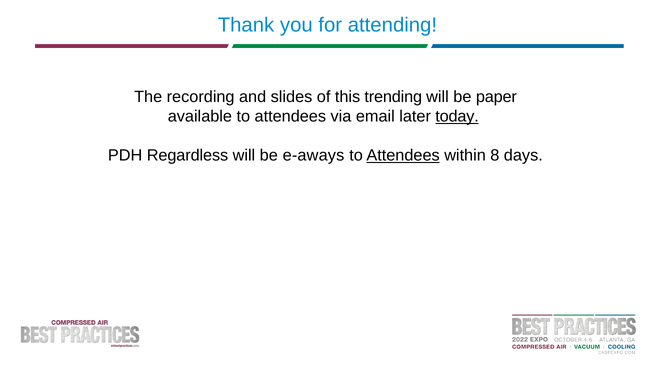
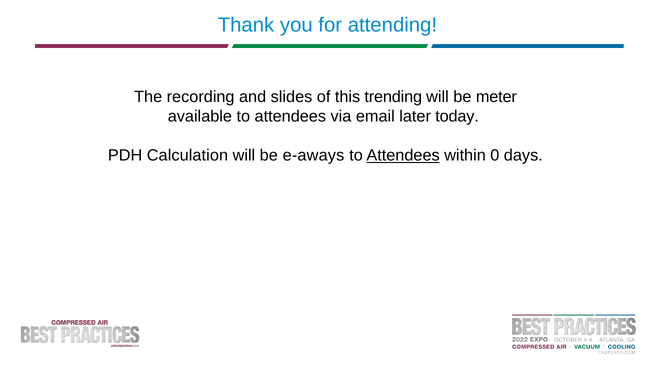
paper: paper -> meter (496, 97)
today underline: present -> none (457, 116)
Regardless: Regardless -> Calculation (187, 155)
8: 8 -> 0 (495, 155)
